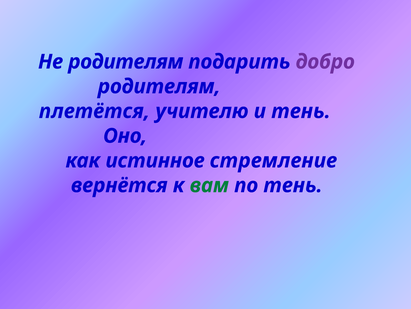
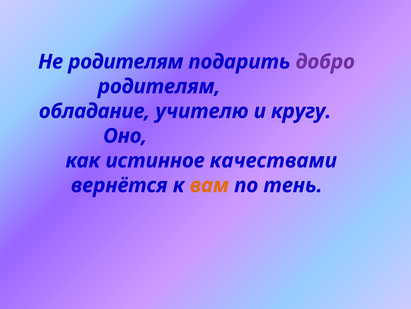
плетётся: плетётся -> обладание (94, 111)
и тень: тень -> кругу (301, 111)
стремление: стремление -> качествами (273, 160)
вам colour: green -> orange (209, 185)
